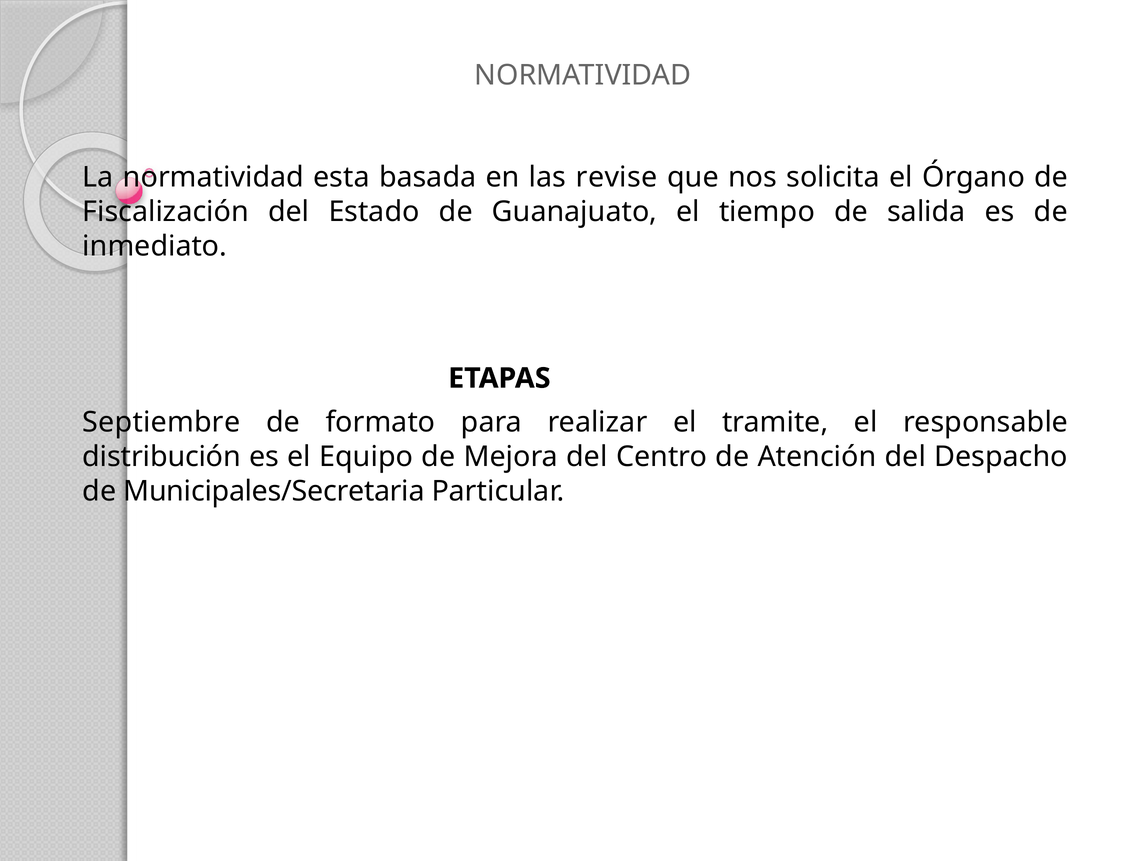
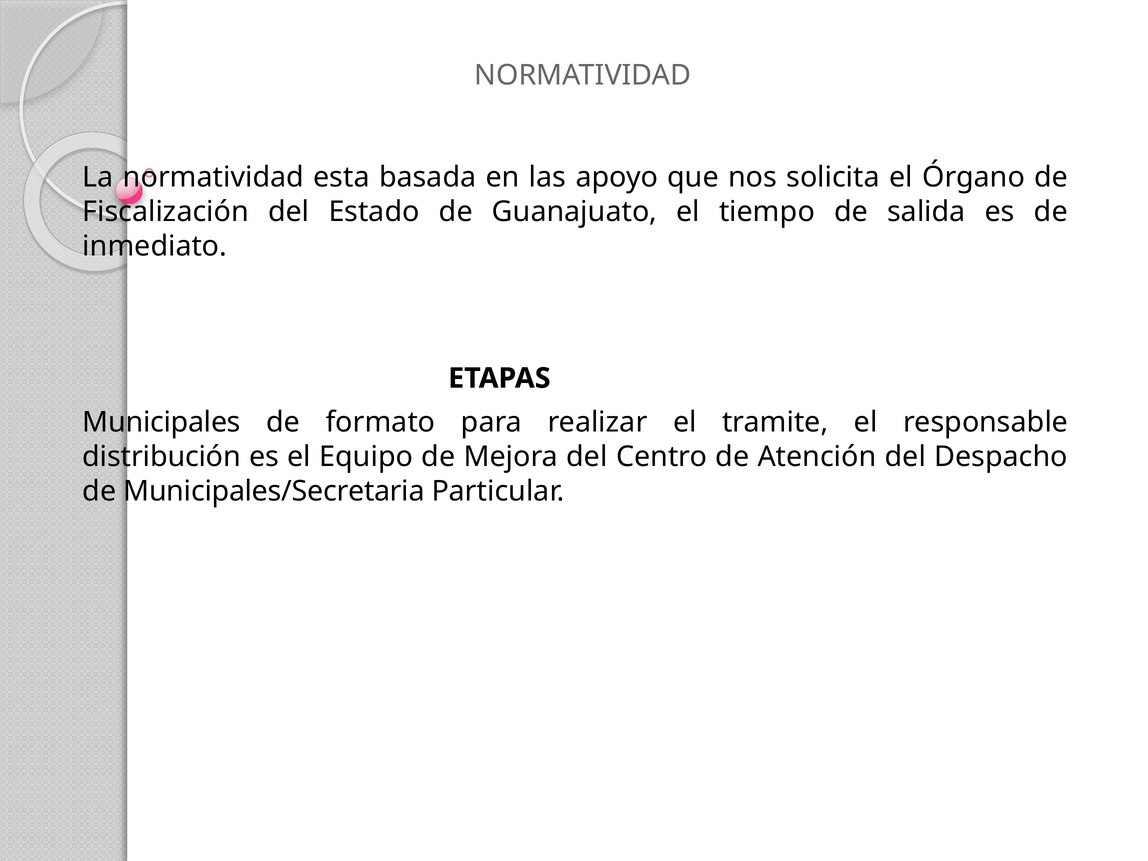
revise: revise -> apoyo (617, 177)
Septiembre: Septiembre -> Municipales (162, 422)
